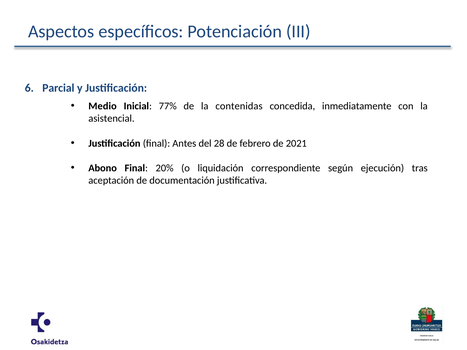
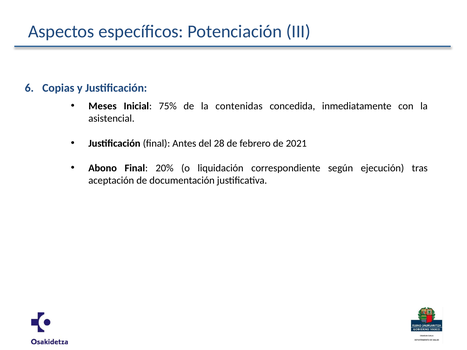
Parcial: Parcial -> Copias (58, 88)
Medio: Medio -> Meses (103, 106)
77%: 77% -> 75% (168, 106)
